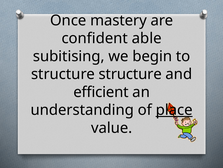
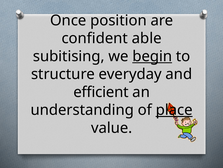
mastery: mastery -> position (118, 20)
begin underline: none -> present (152, 56)
structure structure: structure -> everyday (130, 74)
